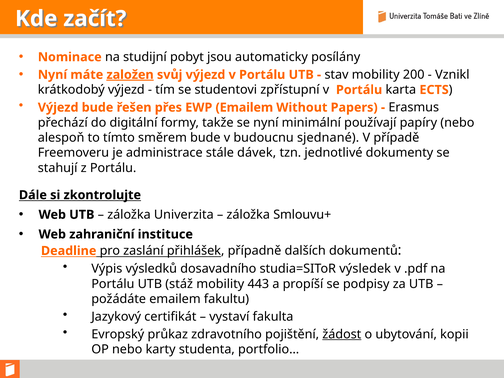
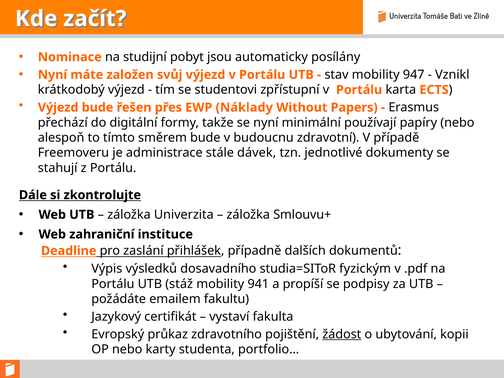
založen underline: present -> none (130, 75)
200: 200 -> 947 (414, 75)
EWP Emailem: Emailem -> Náklady (244, 107)
sjednané: sjednané -> zdravotní (328, 138)
výsledek: výsledek -> fyzickým (365, 269)
443: 443 -> 941 (258, 284)
